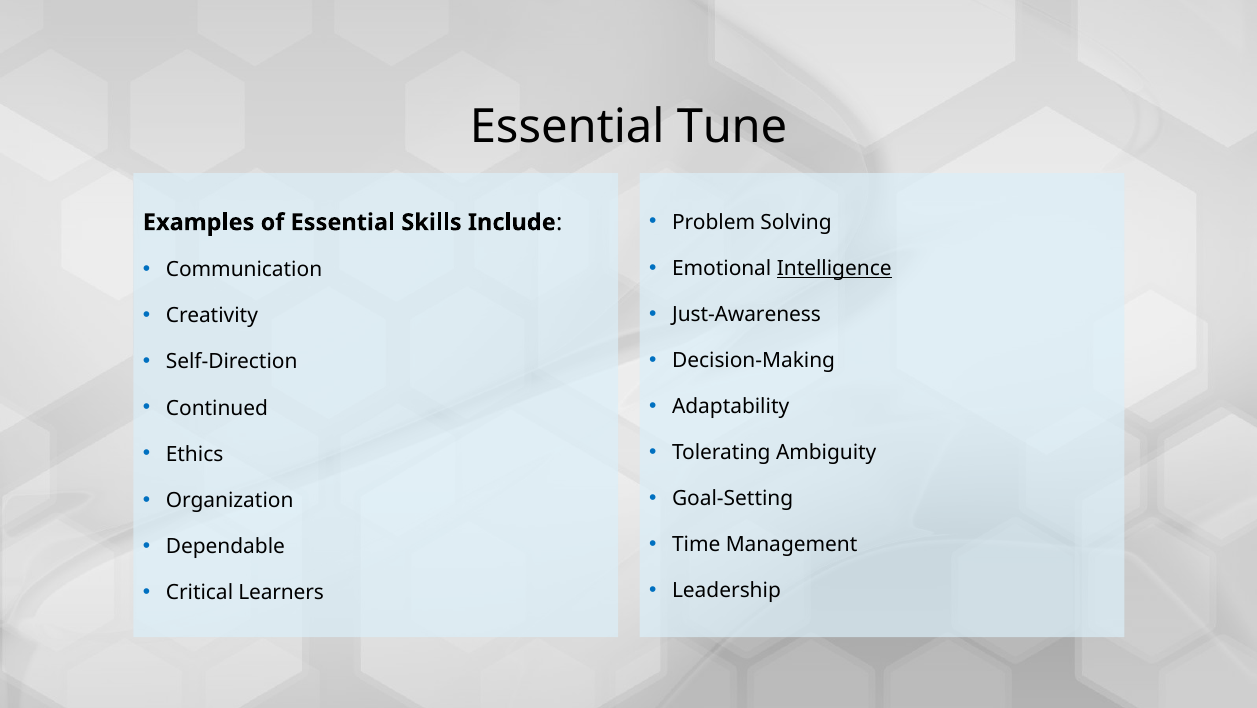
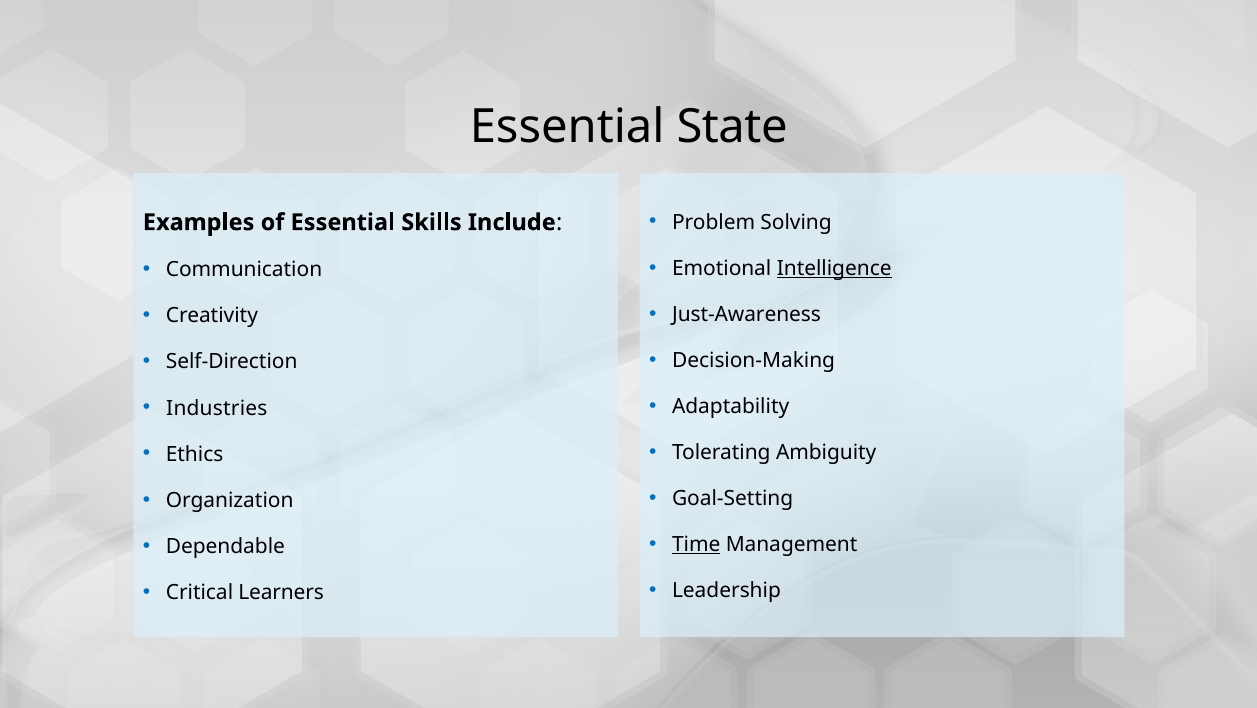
Tune: Tune -> State (732, 127)
Continued: Continued -> Industries (217, 408)
Time underline: none -> present (696, 544)
